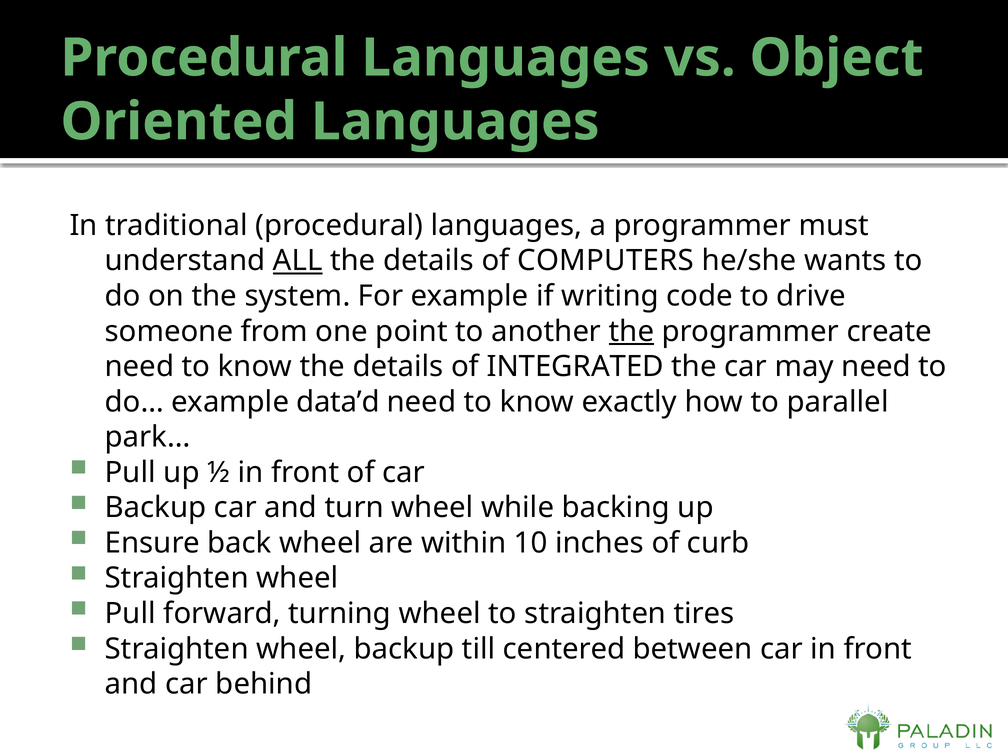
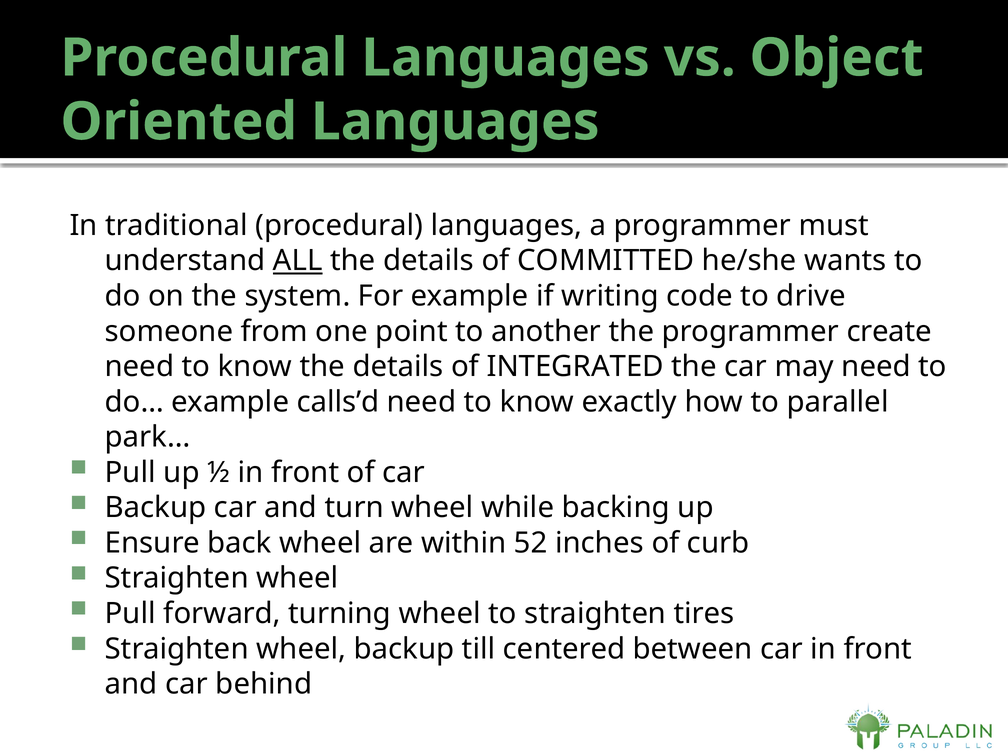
COMPUTERS: COMPUTERS -> COMMITTED (606, 261)
the underline: present -> none (631, 331)
data’d: data’d -> calls’d (338, 402)
10: 10 -> 52 (531, 543)
